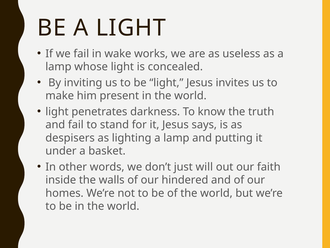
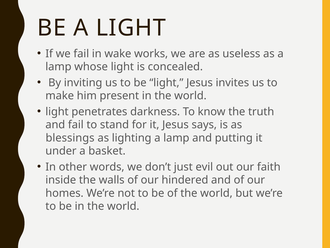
despisers: despisers -> blessings (70, 138)
will: will -> evil (204, 167)
